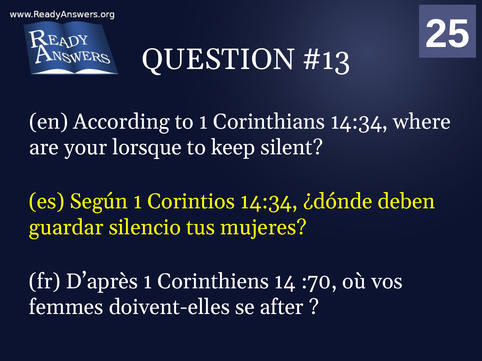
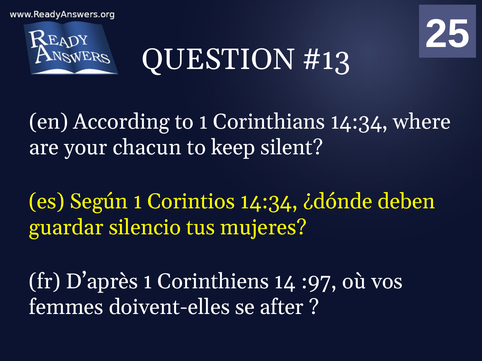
lorsque: lorsque -> chacun (147, 148)
:70: :70 -> :97 (319, 282)
